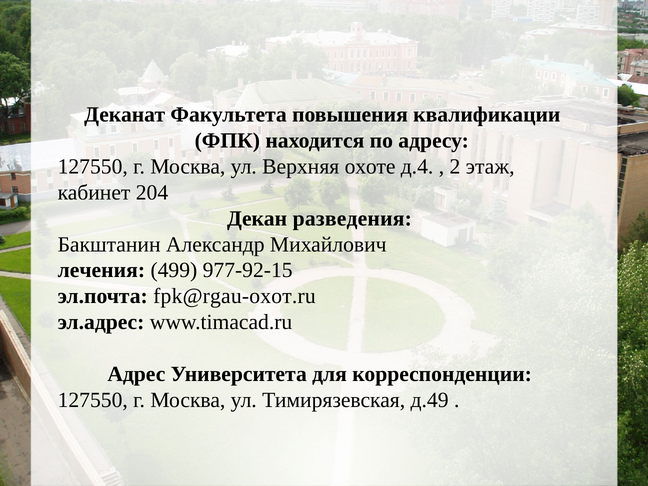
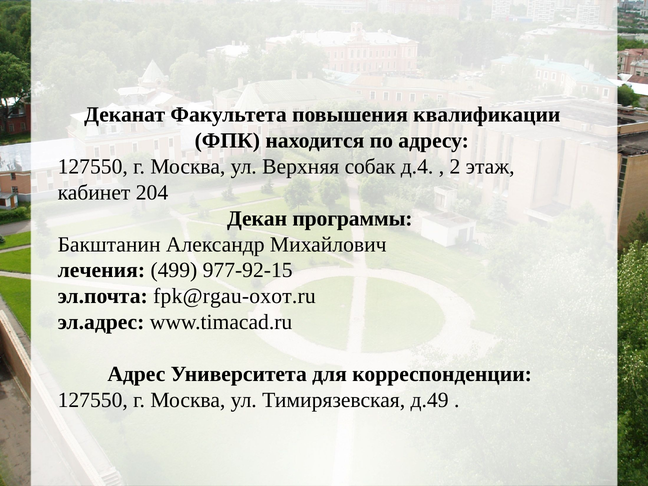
охоте: охоте -> собак (370, 167)
разведения: разведения -> программы (352, 219)
